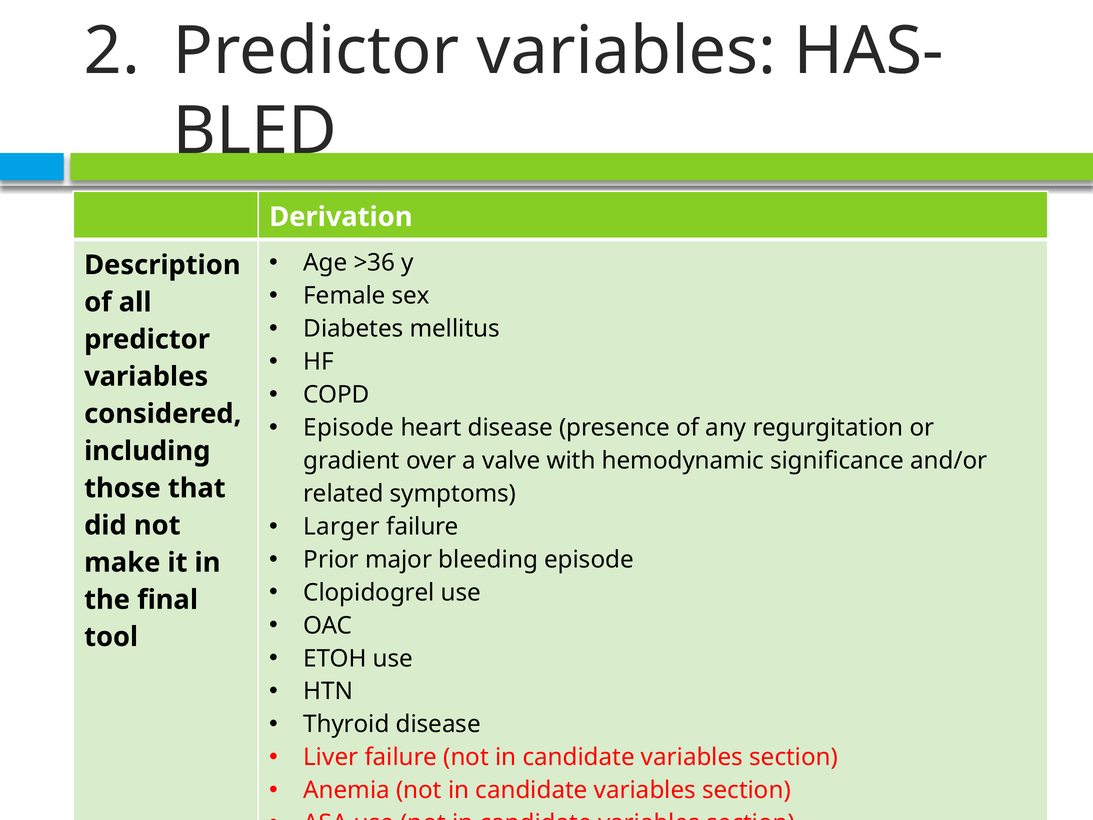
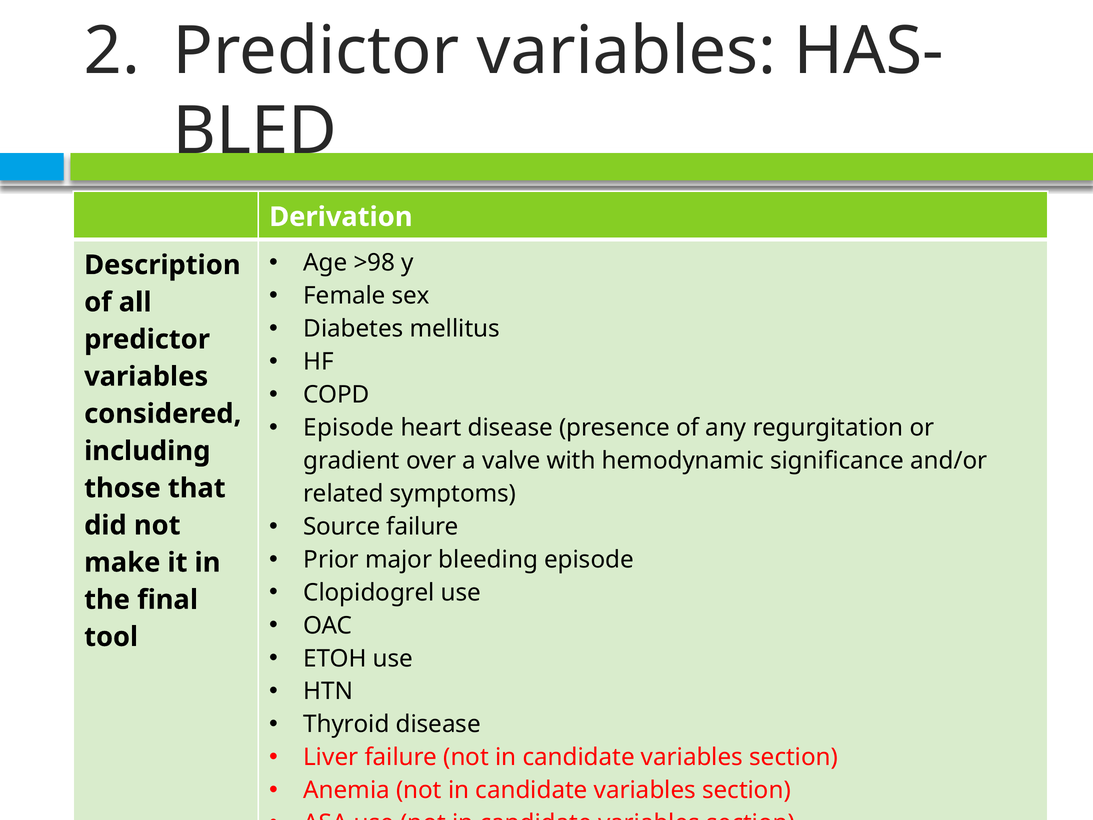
>36: >36 -> >98 (374, 263)
Larger: Larger -> Source (342, 526)
